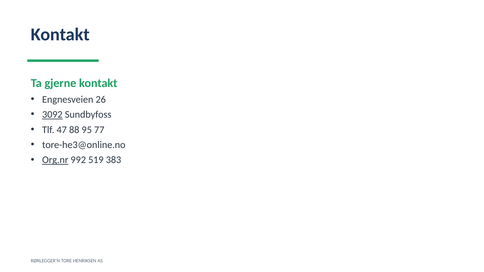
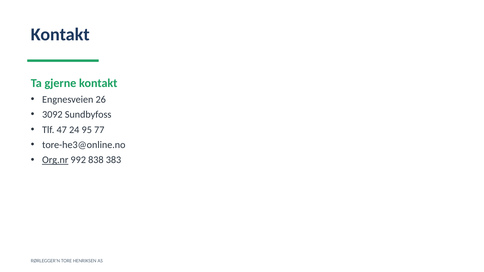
3092 underline: present -> none (52, 115)
88: 88 -> 24 (74, 130)
519: 519 -> 838 (96, 160)
